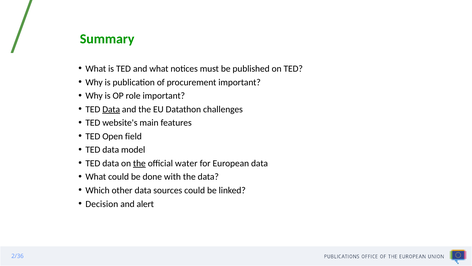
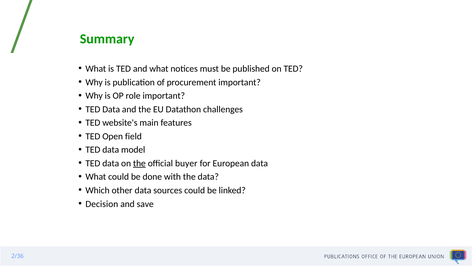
Data underline: present -> none (111, 109)
water: water -> buyer (186, 163)
alert: alert -> save (145, 204)
